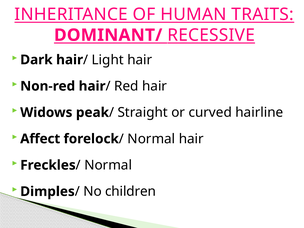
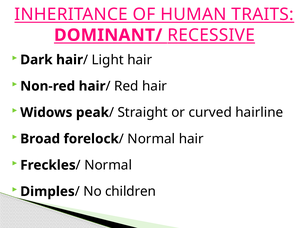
Affect: Affect -> Broad (40, 139)
